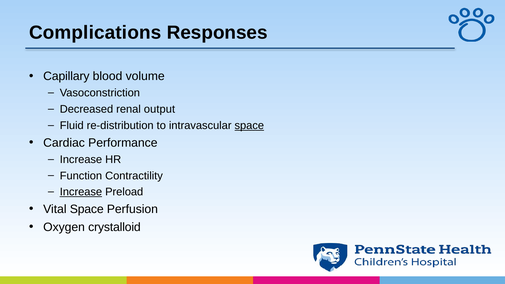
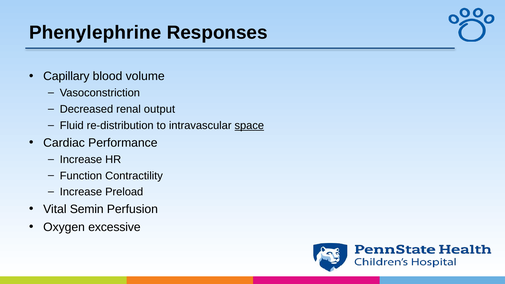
Complications: Complications -> Phenylephrine (95, 33)
Increase underline: present -> none (81, 192)
Vital Space: Space -> Semin (87, 209)
crystalloid: crystalloid -> excessive (114, 227)
